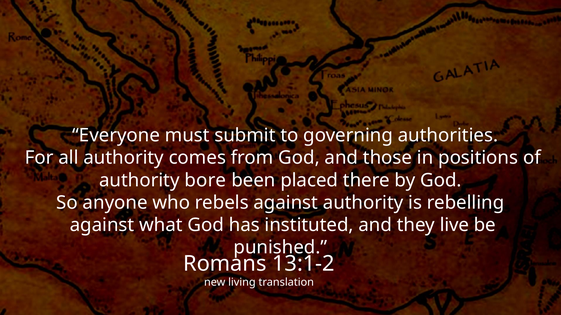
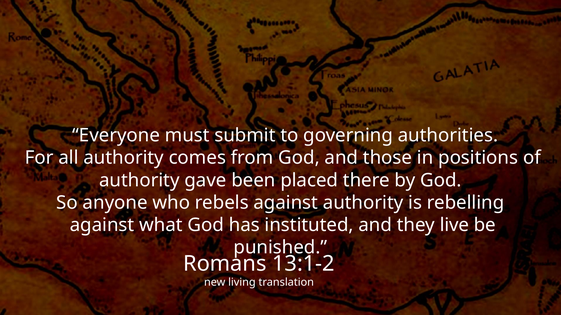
bore: bore -> gave (205, 181)
